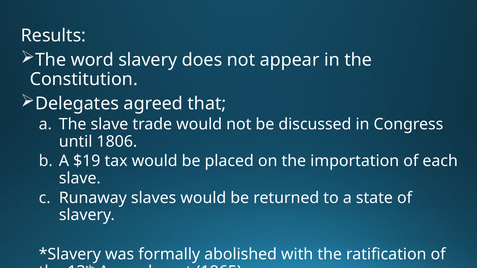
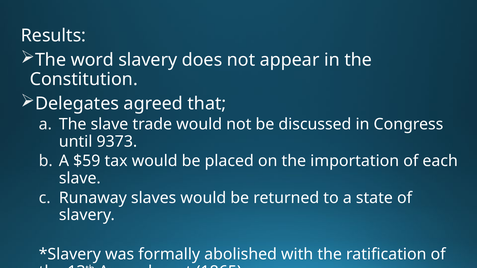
1806: 1806 -> 9373 (117, 142)
$19: $19 -> $59 (87, 161)
